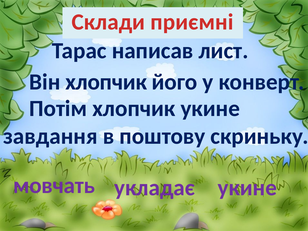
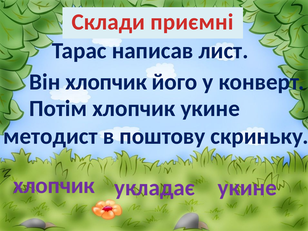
завдання: завдання -> методист (50, 136)
мовчать: мовчать -> хлопчик (54, 185)
